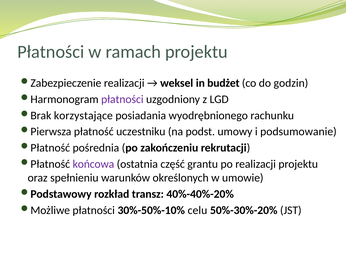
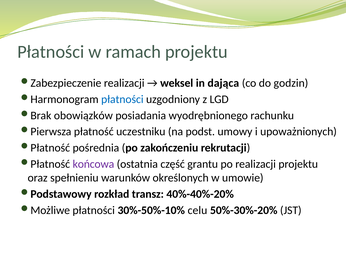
budżet: budżet -> dająca (223, 83)
płatności colour: purple -> blue (122, 99)
korzystające: korzystające -> obowiązków (83, 115)
podsumowanie: podsumowanie -> upoważnionych (299, 131)
